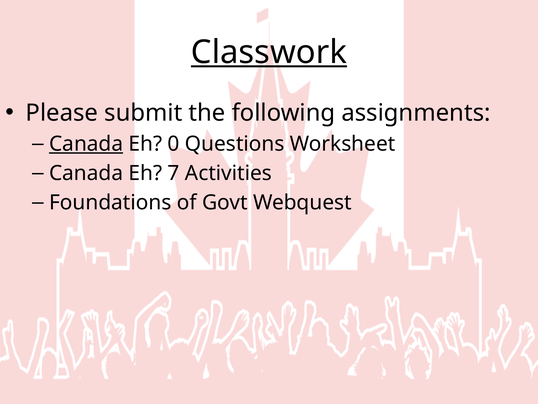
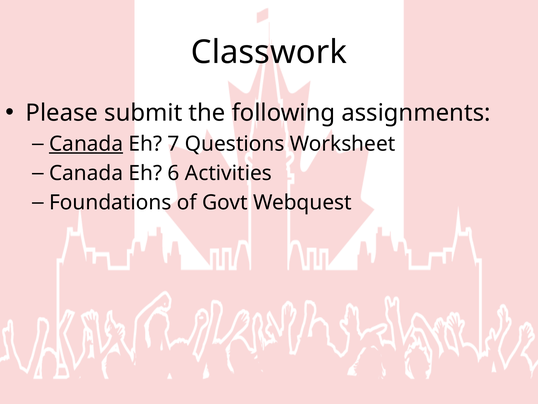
Classwork underline: present -> none (269, 52)
0: 0 -> 7 (174, 144)
7: 7 -> 6 (174, 173)
